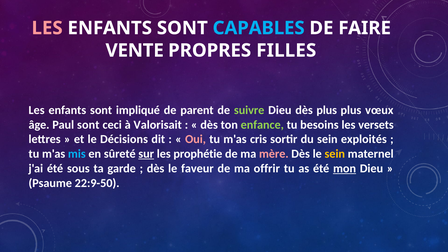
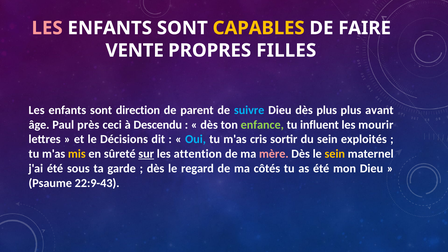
CAPABLES colour: light blue -> yellow (259, 28)
impliqué: impliqué -> direction (138, 110)
suivre colour: light green -> light blue (249, 110)
vœux: vœux -> avant (379, 110)
Paul sont: sont -> près (88, 125)
Valorisait: Valorisait -> Descendu (158, 125)
besoins: besoins -> influent (319, 125)
versets: versets -> mourir (376, 125)
Oui colour: pink -> light blue (196, 139)
mis colour: light blue -> yellow (77, 154)
prophétie: prophétie -> attention (198, 154)
faveur: faveur -> regard (197, 168)
offrir: offrir -> côtés (267, 168)
mon underline: present -> none (345, 168)
22:9-50: 22:9-50 -> 22:9-43 (97, 183)
